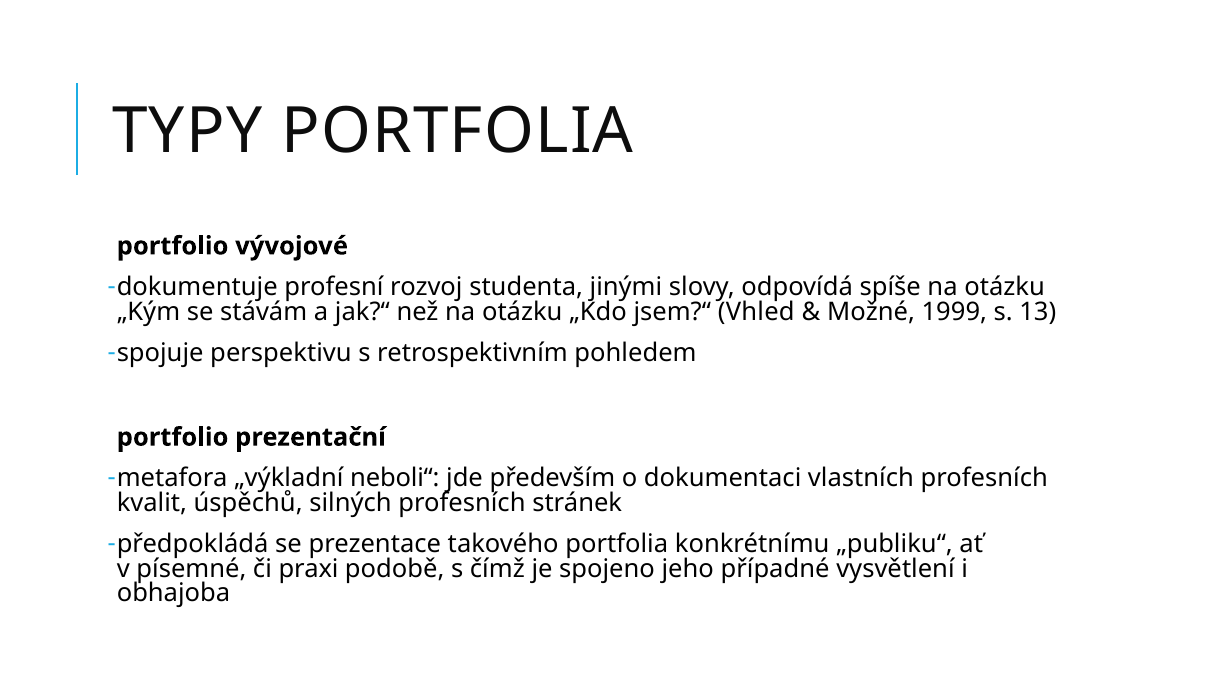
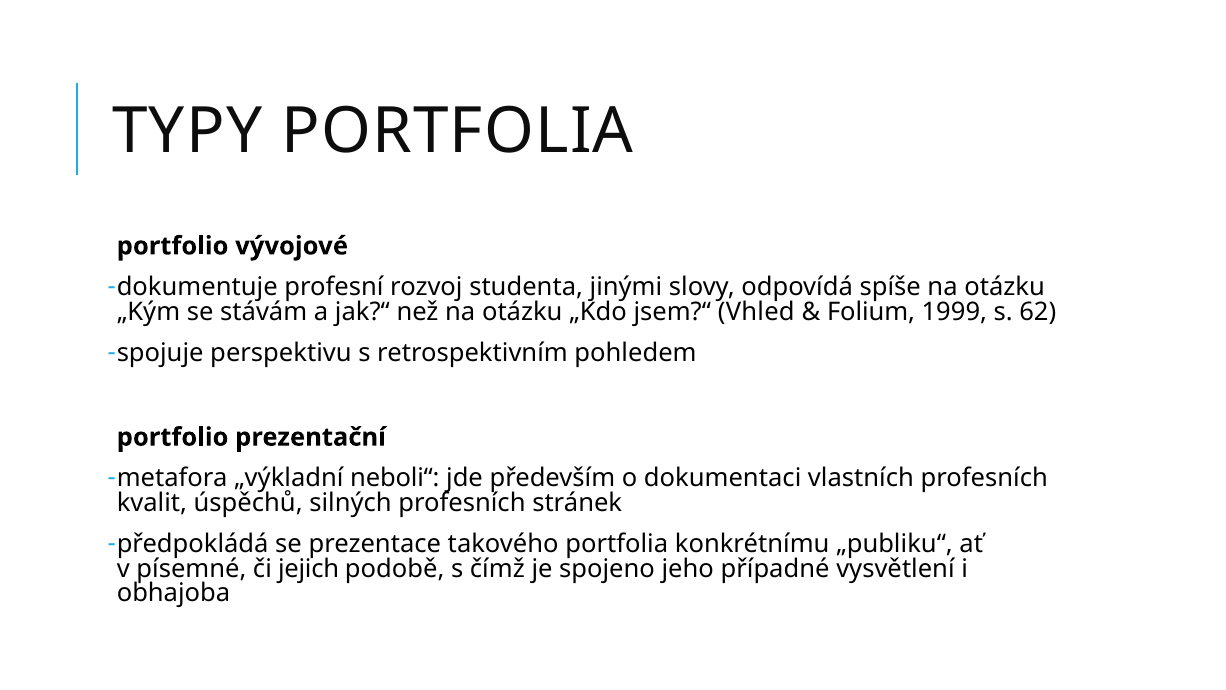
Možné: Možné -> Folium (871, 312)
13: 13 -> 62 (1038, 312)
praxi: praxi -> jejich (309, 568)
